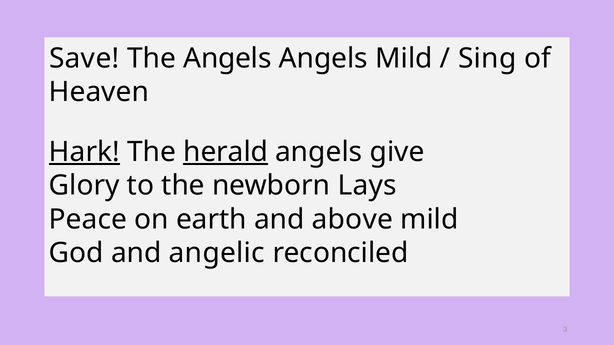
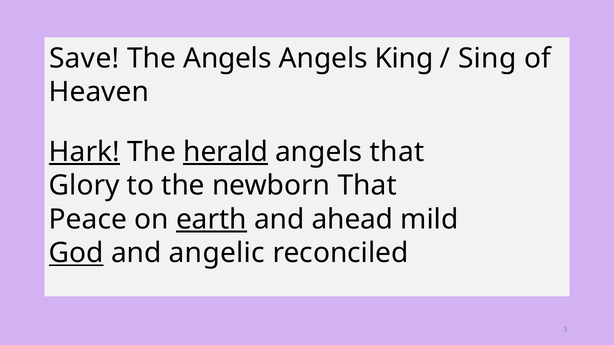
Angels Mild: Mild -> King (404, 59)
angels give: give -> that (397, 152)
newborn Lays: Lays -> That (367, 186)
earth underline: none -> present (211, 220)
above: above -> ahead (353, 220)
God underline: none -> present (76, 253)
